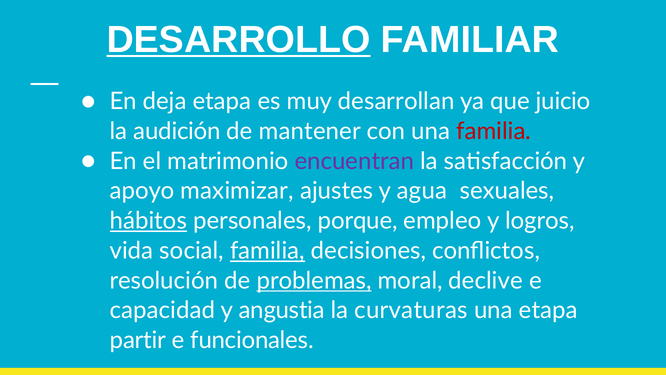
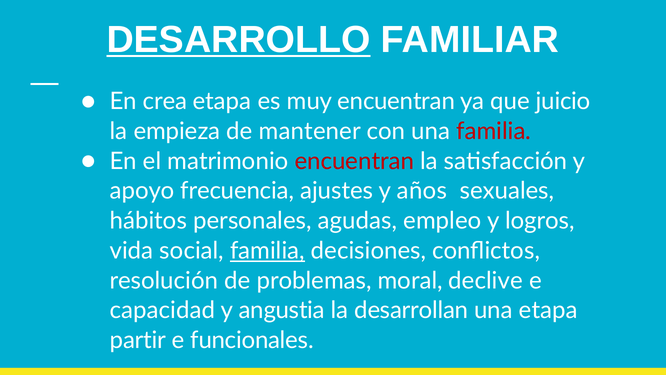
deja: deja -> crea (165, 101)
muy desarrollan: desarrollan -> encuentran (396, 101)
audición: audición -> empieza (177, 131)
encuentran colour: purple -> red (354, 161)
maximizar: maximizar -> frecuencia (237, 191)
agua: agua -> años (422, 191)
hábitos underline: present -> none (148, 221)
porque: porque -> agudas (358, 221)
problemas underline: present -> none (314, 280)
curvaturas: curvaturas -> desarrollan (411, 310)
